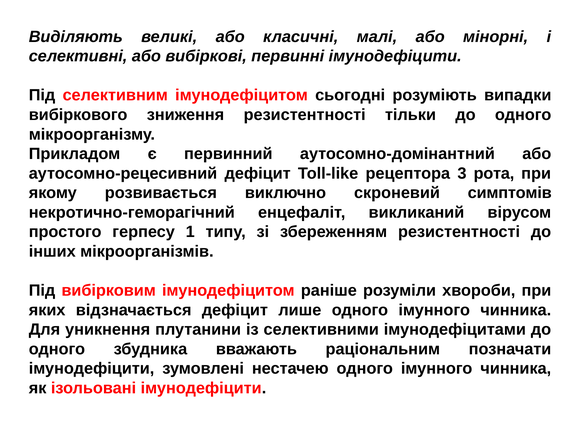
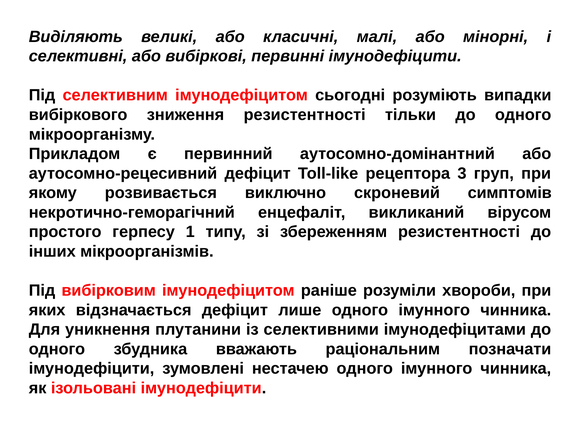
рота: рота -> груп (494, 173)
